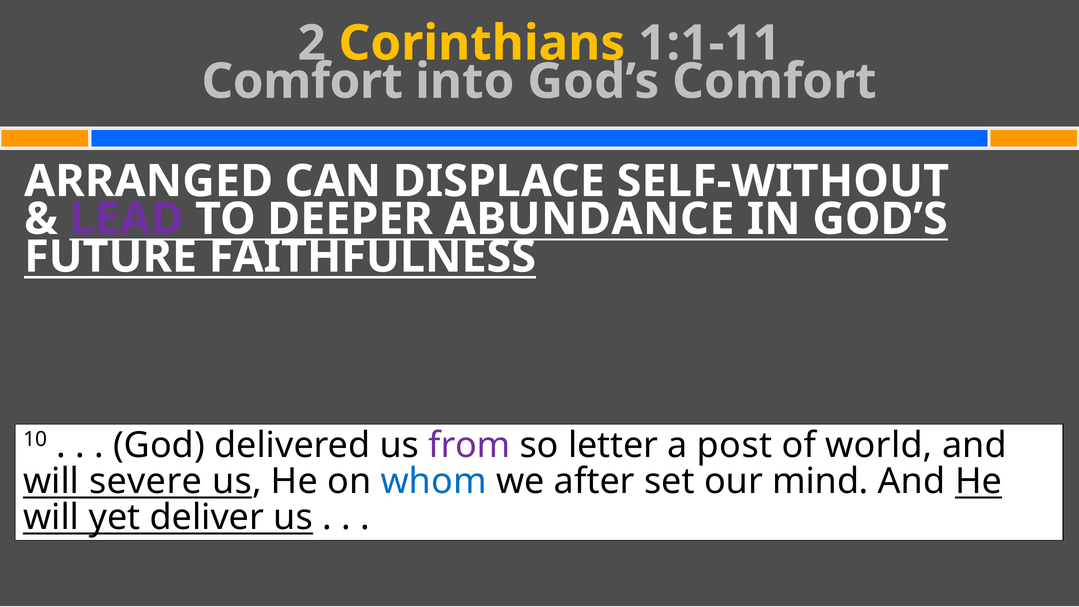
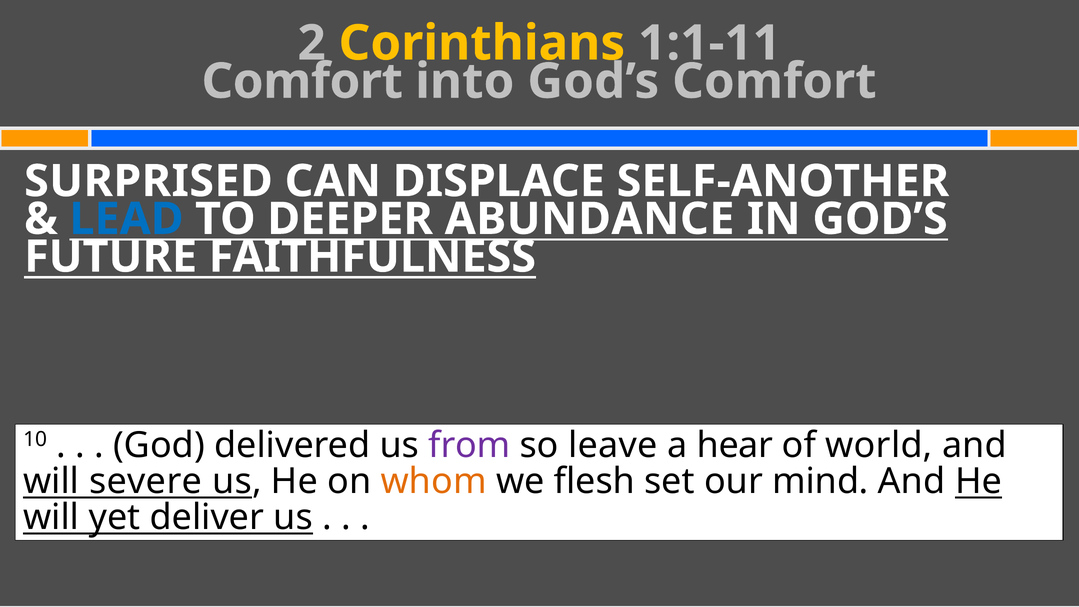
ARRANGED: ARRANGED -> SURPRISED (148, 181)
SELF-WITHOUT: SELF-WITHOUT -> SELF-ANOTHER (783, 181)
LEAD colour: purple -> blue (127, 219)
letter: letter -> leave (613, 445)
post: post -> hear (735, 445)
whom colour: blue -> orange (434, 481)
after: after -> flesh (594, 481)
